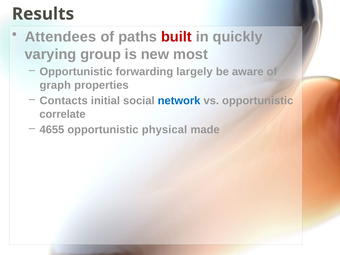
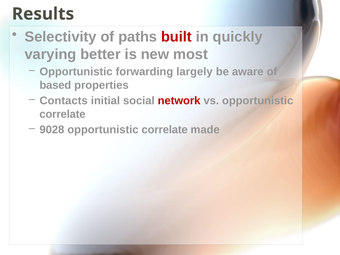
Attendees: Attendees -> Selectivity (61, 37)
group: group -> better (101, 54)
graph: graph -> based (55, 85)
network colour: blue -> red (179, 101)
4655: 4655 -> 9028 (52, 130)
physical: physical -> correlate (165, 130)
